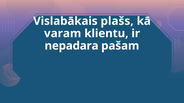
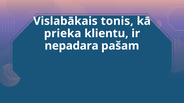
plašs: plašs -> tonis (117, 21)
varam: varam -> prieka (63, 34)
